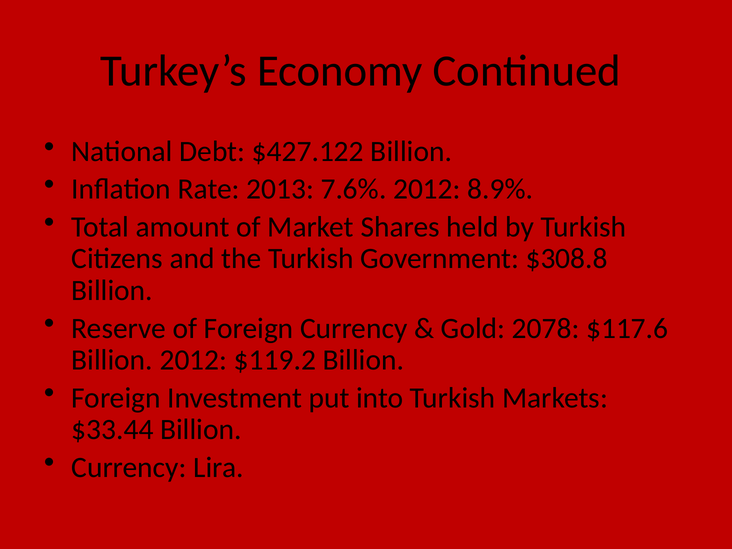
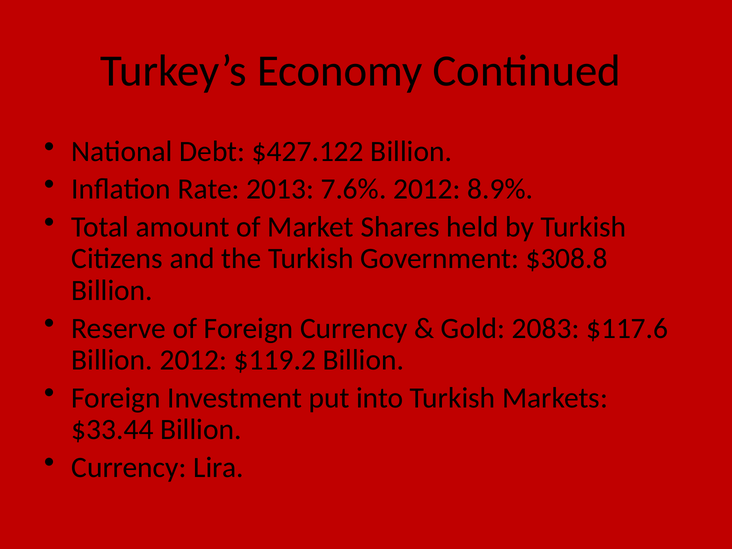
2078: 2078 -> 2083 (546, 328)
